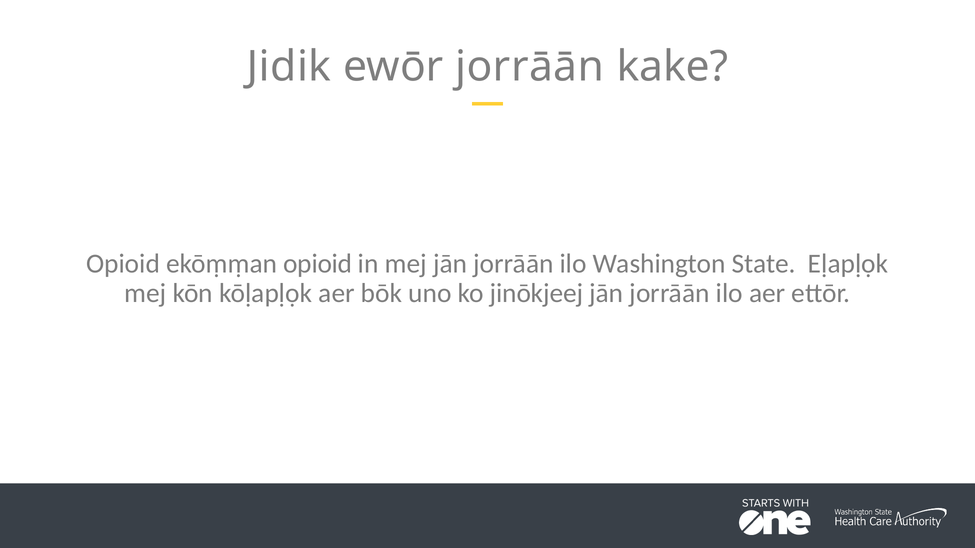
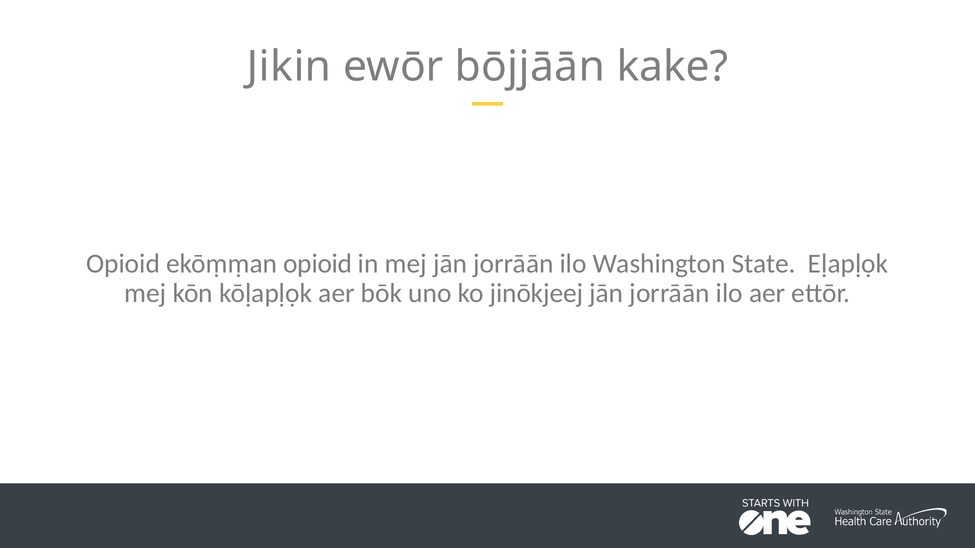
Jidik: Jidik -> Jikin (289, 67)
ewōr jorrāān: jorrāān -> bōjjāān (530, 67)
